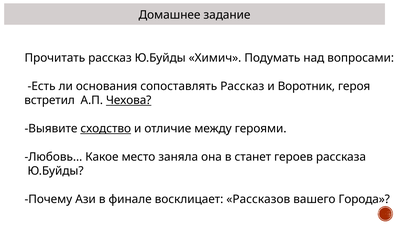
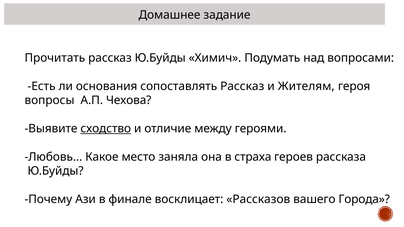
Воротник: Воротник -> Жителям (306, 86)
встретил: встретил -> вопросы (49, 101)
Чехова underline: present -> none (129, 101)
станет: станет -> страха (253, 157)
